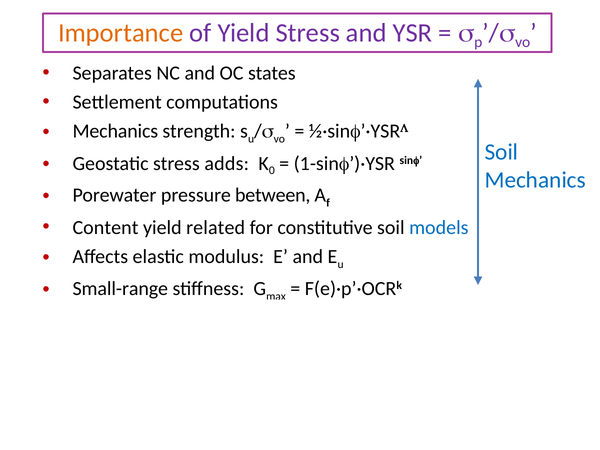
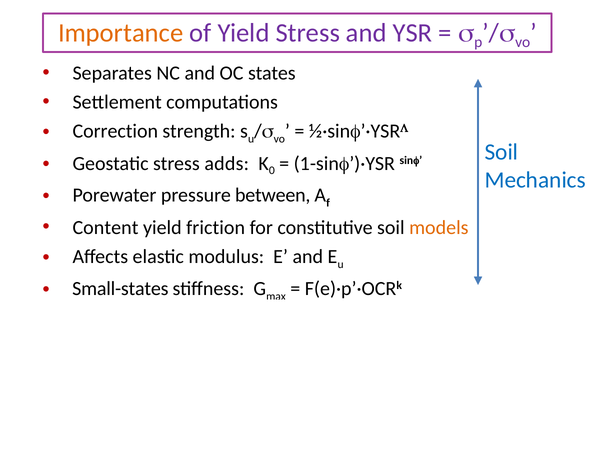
Mechanics: Mechanics -> Correction (115, 131)
related: related -> friction (216, 227)
models colour: blue -> orange (439, 227)
Small-range: Small-range -> Small-states (120, 289)
